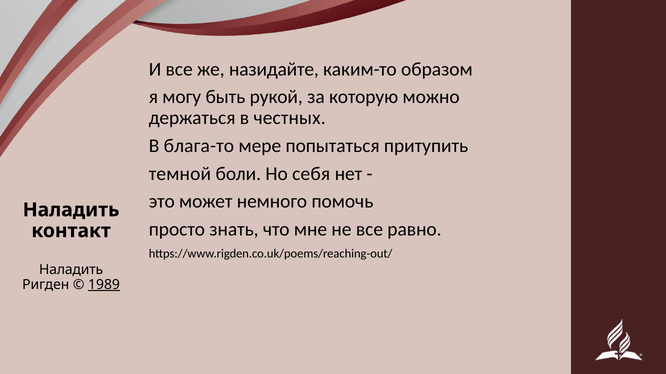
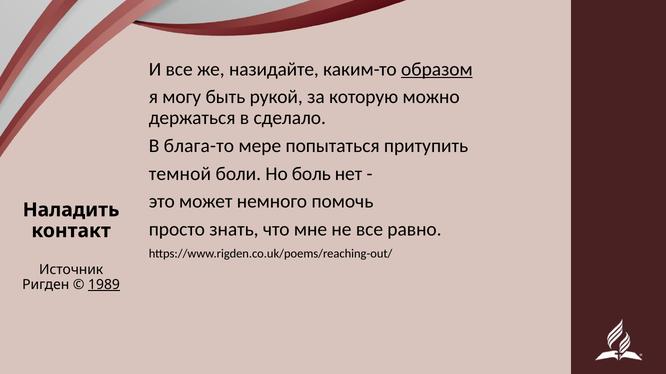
образом underline: none -> present (437, 69)
честных: честных -> сделало (290, 118)
себя: себя -> боль (311, 174)
Наладить: Наладить -> Источник (71, 270)
